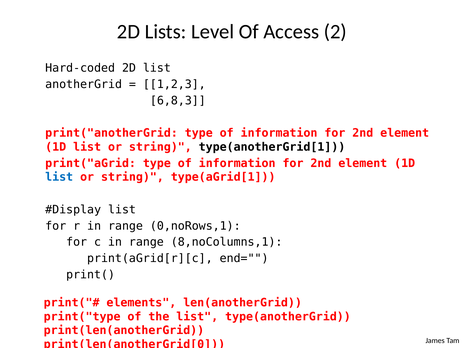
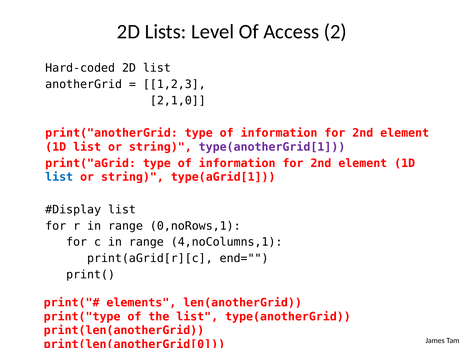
6,8,3: 6,8,3 -> 2,1,0 (178, 101)
type(anotherGrid[1 colour: black -> purple (272, 147)
8,noColumns,1: 8,noColumns,1 -> 4,noColumns,1 (227, 242)
